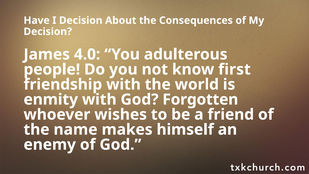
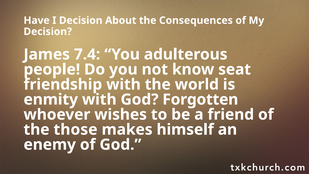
4.0: 4.0 -> 7.4 (87, 54)
first: first -> seat (235, 69)
name: name -> those (76, 129)
